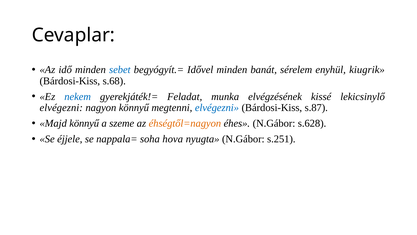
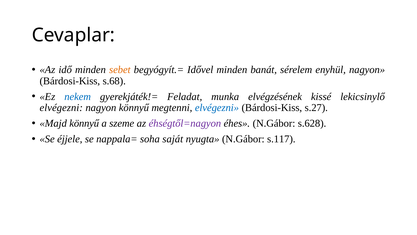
sebet colour: blue -> orange (120, 70)
enyhül kiugrik: kiugrik -> nagyon (367, 70)
s.87: s.87 -> s.27 (316, 108)
éhségtől=nagyon colour: orange -> purple (185, 123)
hova: hova -> saját (173, 139)
s.251: s.251 -> s.117 (281, 139)
